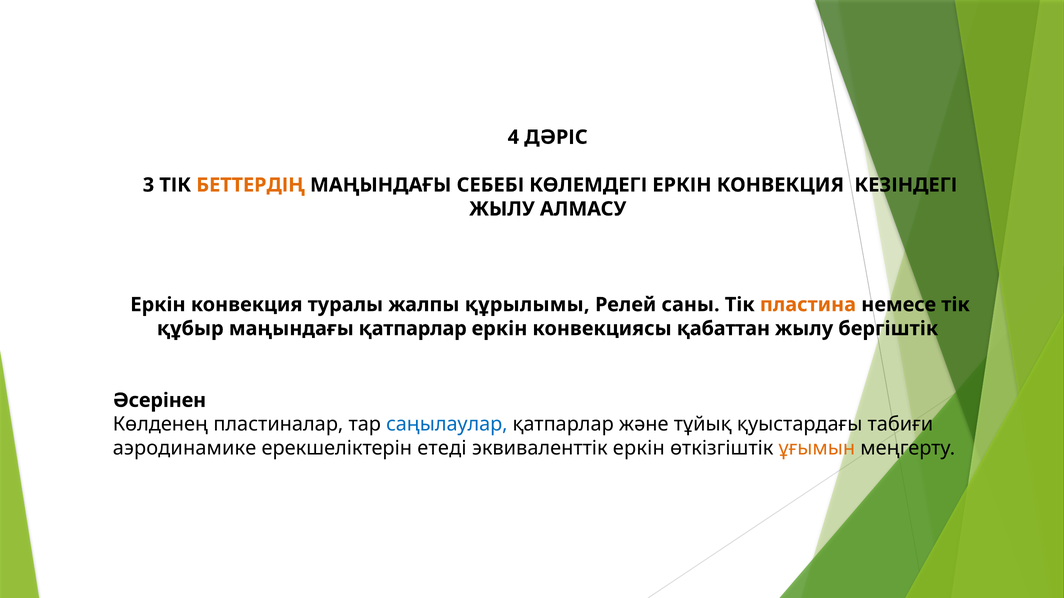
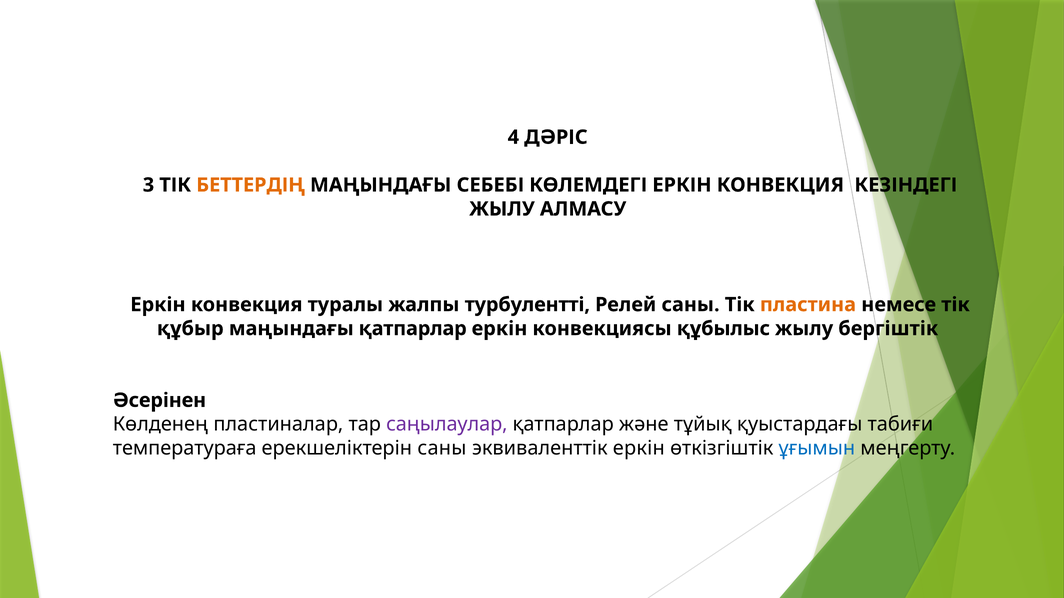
құрылымы: құрылымы -> турбулентті (527, 305)
қабаттан: қабаттан -> құбылыс (723, 329)
саңылаулар colour: blue -> purple (447, 425)
аэродинамике: аэродинамике -> температураға (185, 449)
ерекшеліктерін етеді: етеді -> саны (442, 449)
ұғымын colour: orange -> blue (817, 449)
